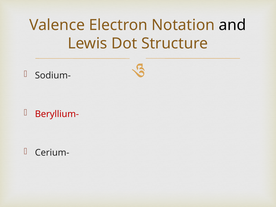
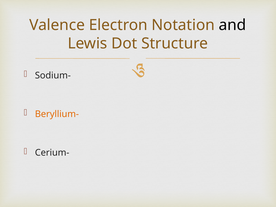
Beryllium- colour: red -> orange (57, 114)
